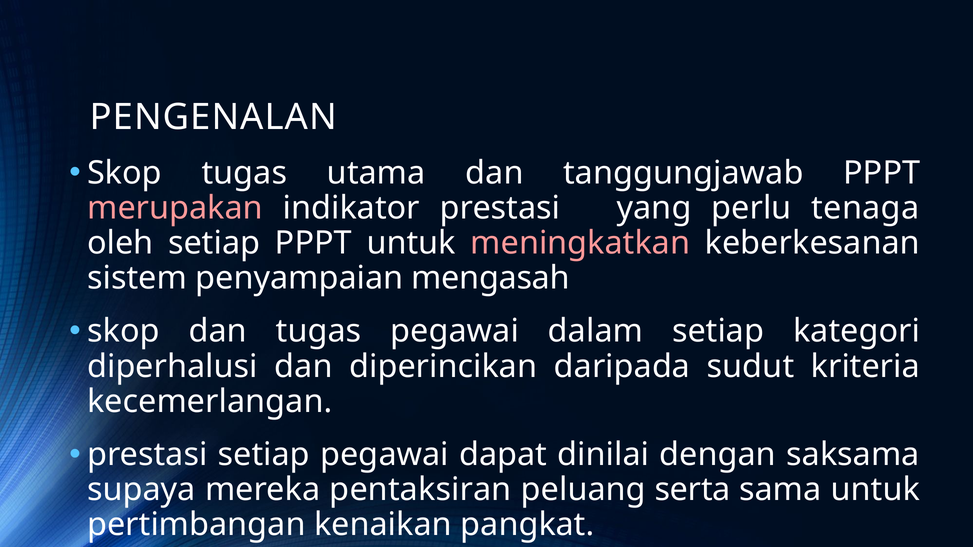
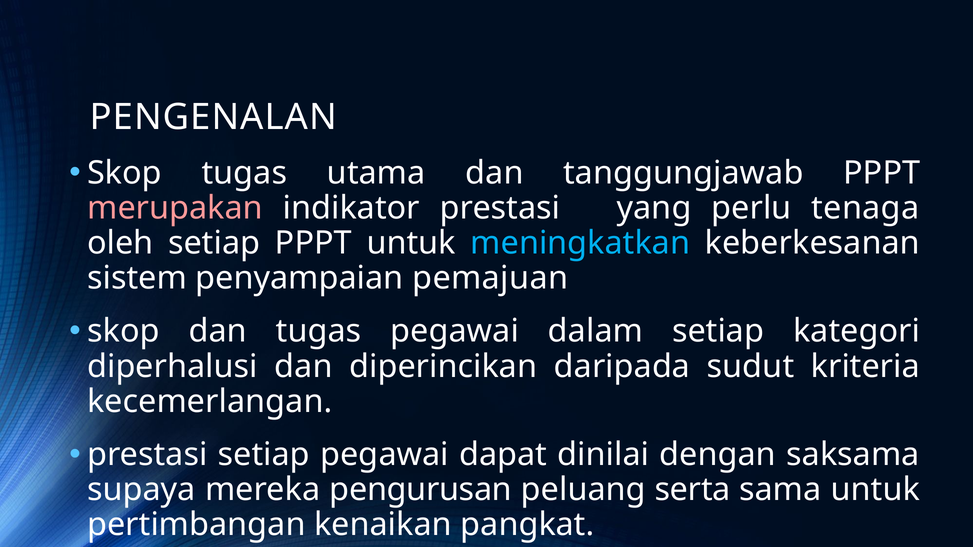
meningkatkan colour: pink -> light blue (580, 243)
mengasah: mengasah -> pemajuan (490, 278)
pentaksiran: pentaksiran -> pengurusan (421, 490)
